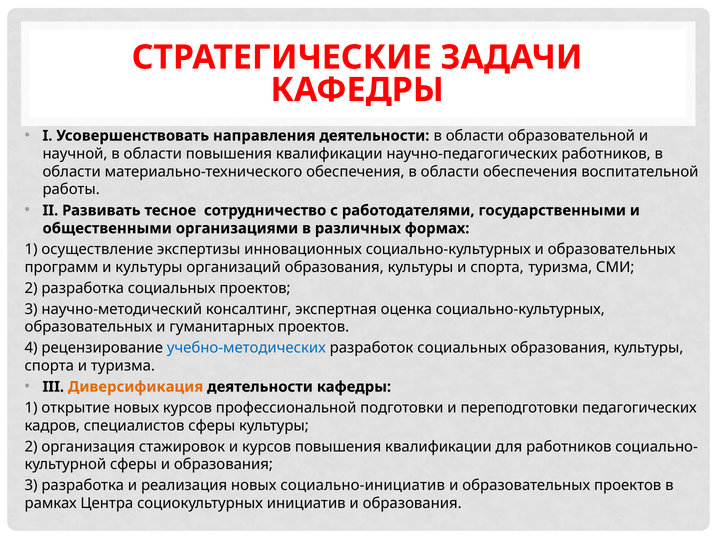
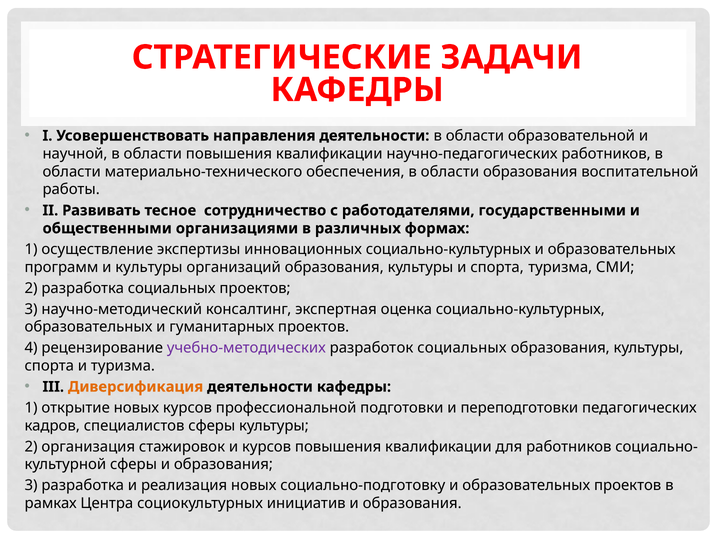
области обеспечения: обеспечения -> образования (530, 171)
учебно-методических colour: blue -> purple (246, 348)
социально-инициатив: социально-инициатив -> социально-подготовку (363, 485)
